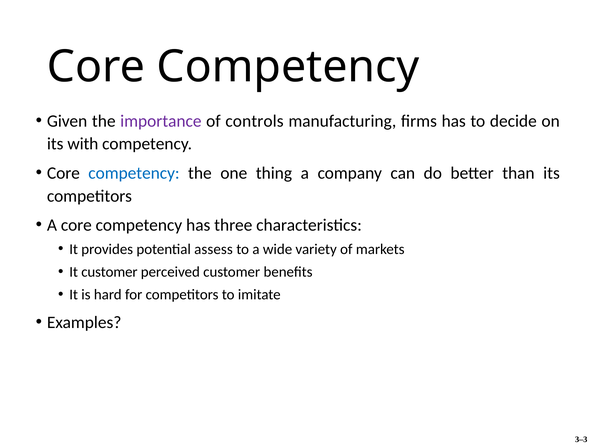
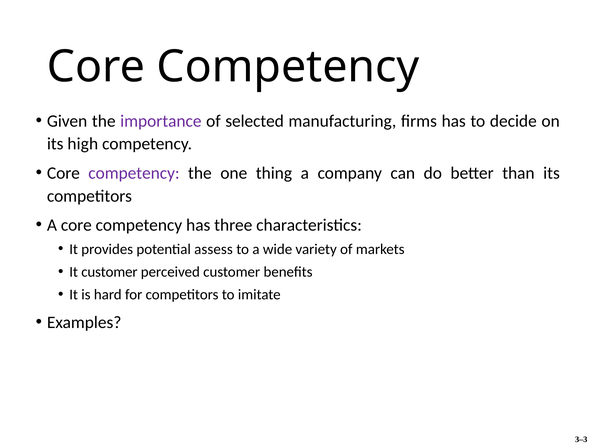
controls: controls -> selected (255, 121)
with: with -> high (83, 144)
competency colour: blue -> purple (134, 173)
